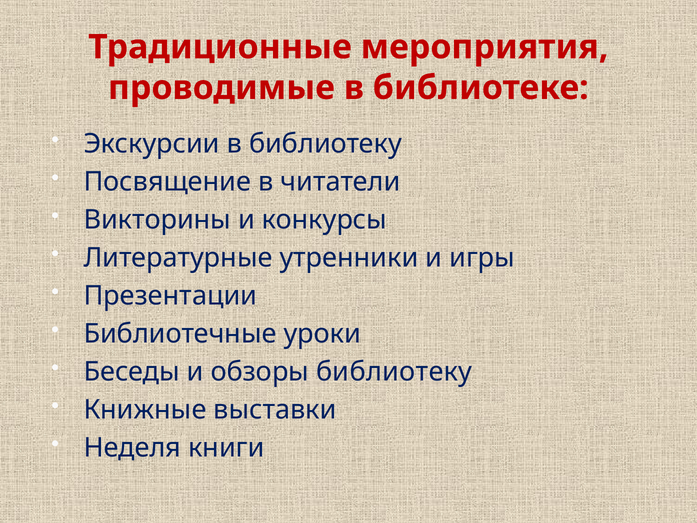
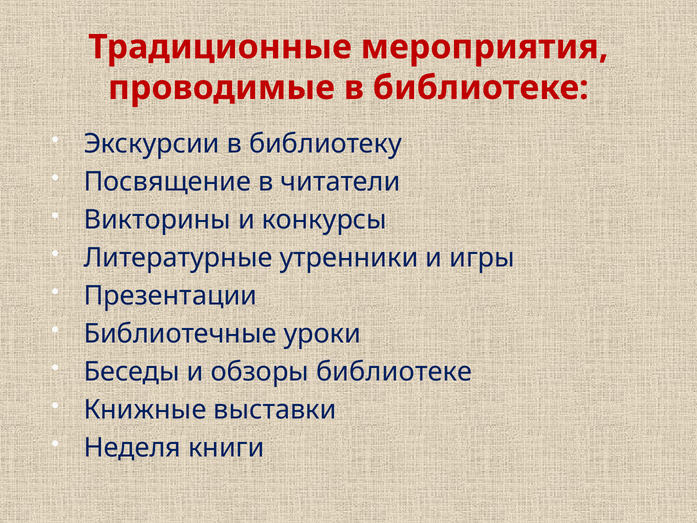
обзоры библиотеку: библиотеку -> библиотеке (394, 371)
